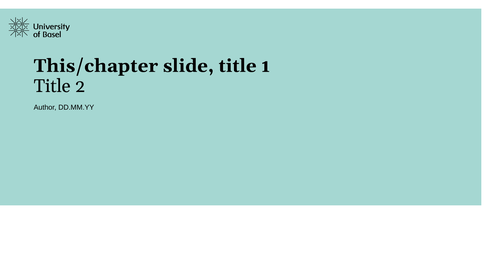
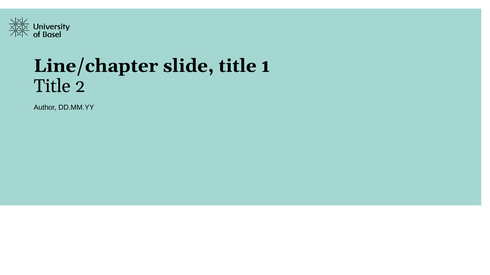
This/chapter: This/chapter -> Line/chapter (96, 66)
